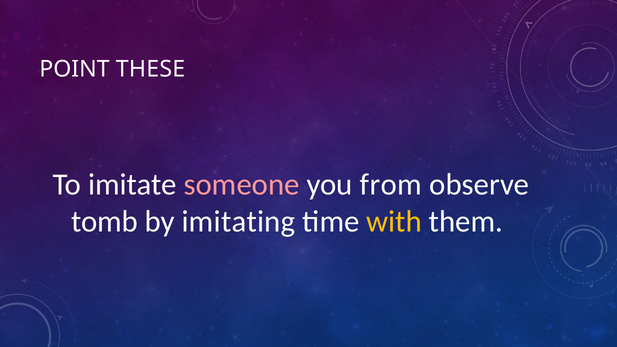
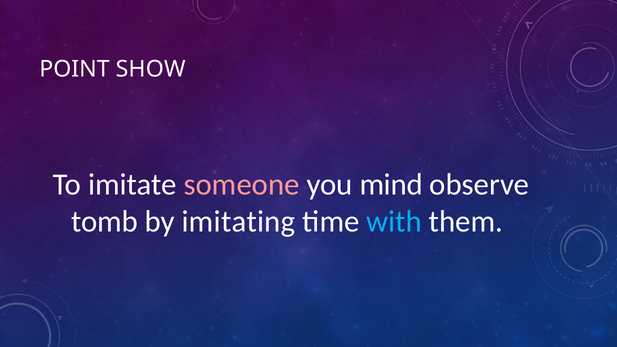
THESE: THESE -> SHOW (151, 69)
from: from -> mind (391, 184)
with colour: yellow -> light blue (394, 221)
